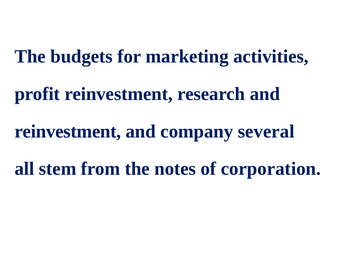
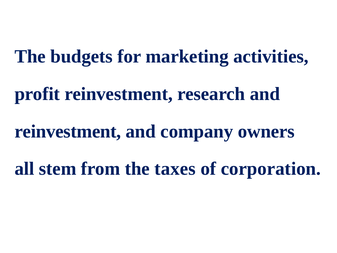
several: several -> owners (266, 131)
notes: notes -> taxes (175, 169)
